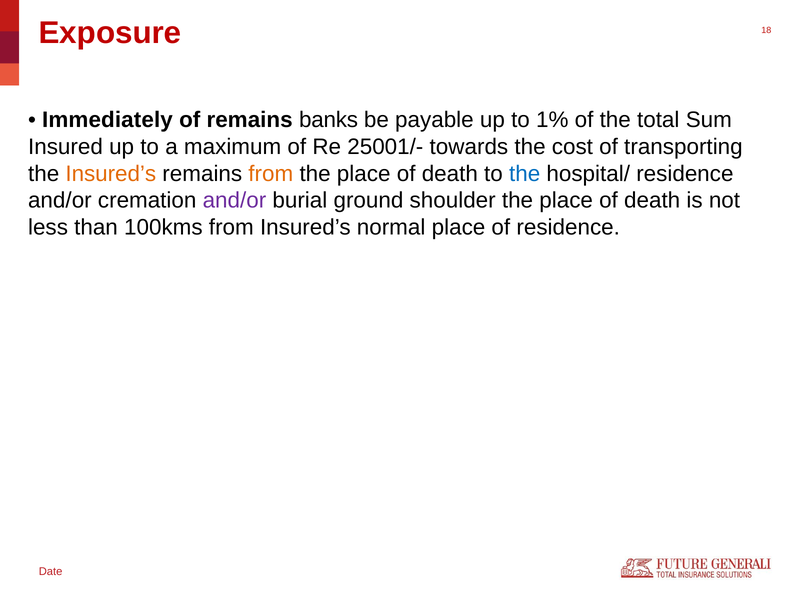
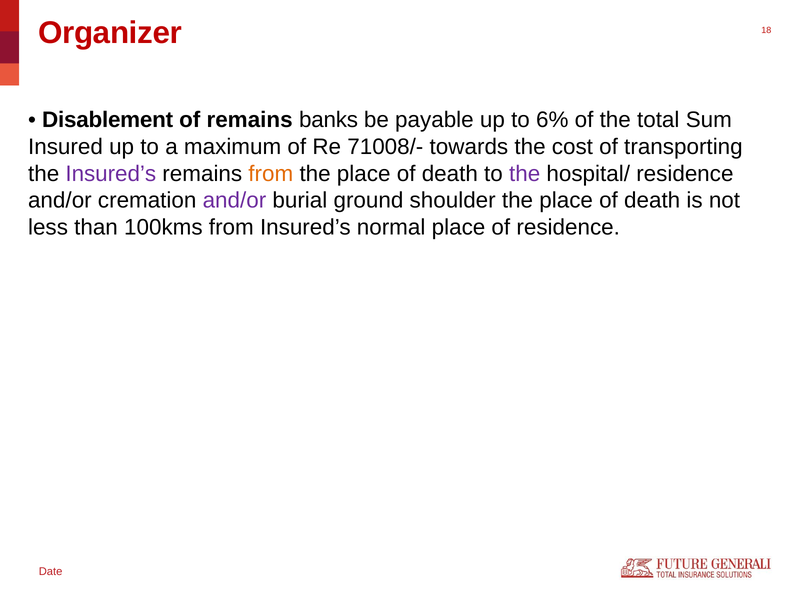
Exposure: Exposure -> Organizer (110, 33)
Immediately: Immediately -> Disablement (108, 120)
1%: 1% -> 6% (552, 120)
25001/-: 25001/- -> 71008/- (385, 147)
Insured’s colour: orange -> purple (111, 174)
the colour: blue -> purple (525, 174)
